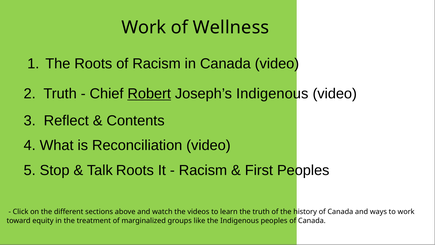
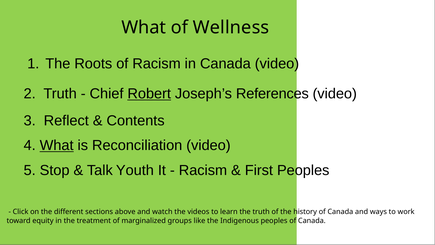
Work: Work -> What (144, 28)
Joseph’s Indigenous: Indigenous -> References (272, 94)
What underline: none -> present (57, 145)
Talk Roots: Roots -> Youth (135, 170)
